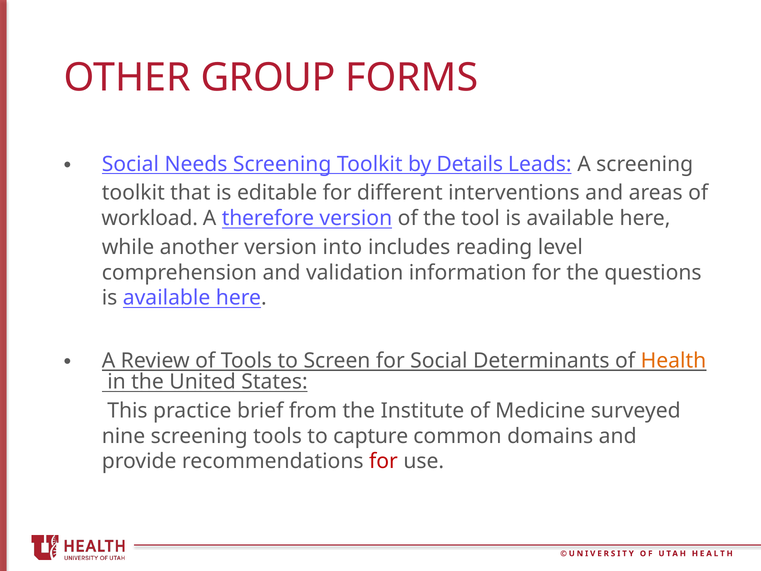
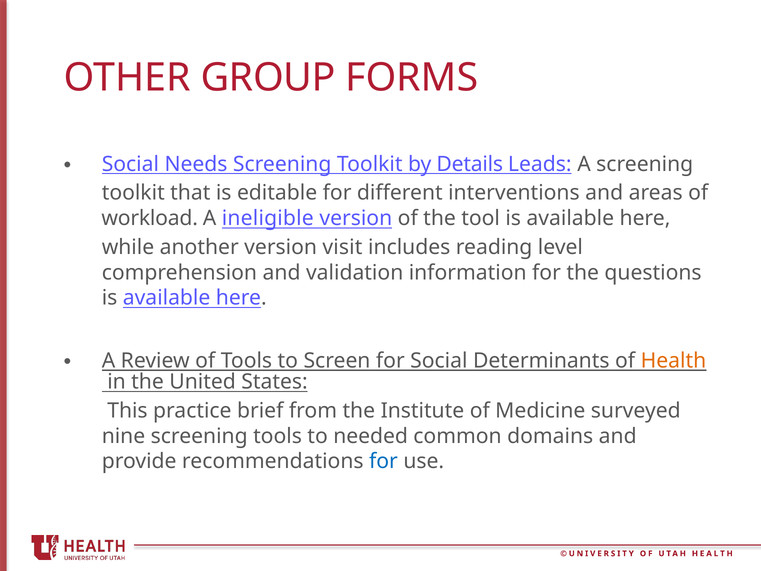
therefore: therefore -> ineligible (268, 218)
into: into -> visit (342, 247)
capture: capture -> needed (371, 436)
for colour: red -> blue (383, 461)
